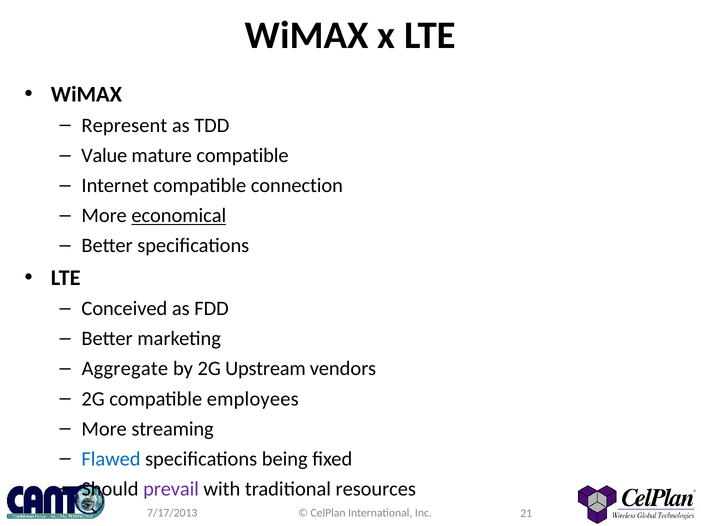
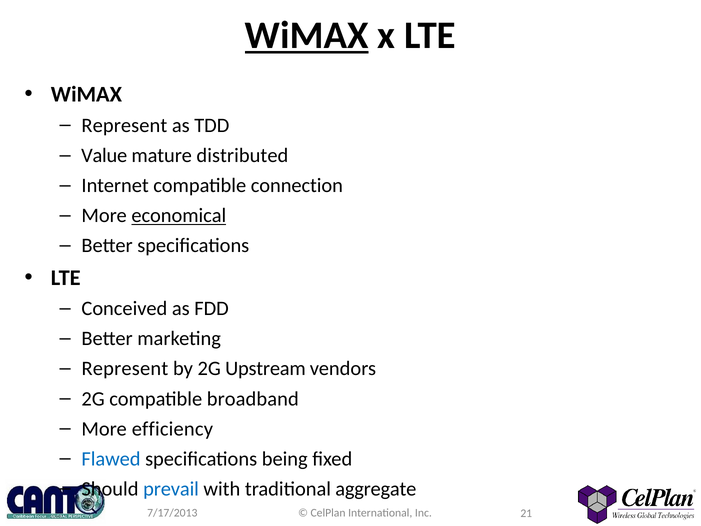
WiMAX underline: none -> present (307, 35)
mature compatible: compatible -> distributed (242, 155)
Aggregate: Aggregate -> Represent (125, 369)
employees: employees -> broadband (253, 399)
streaming: streaming -> efficiency (172, 429)
prevail colour: purple -> blue (171, 489)
resources: resources -> aggregate (376, 489)
